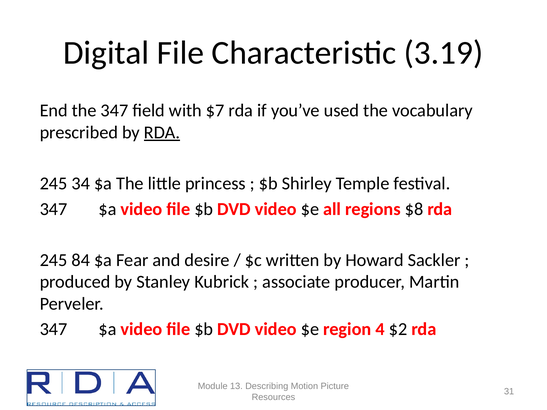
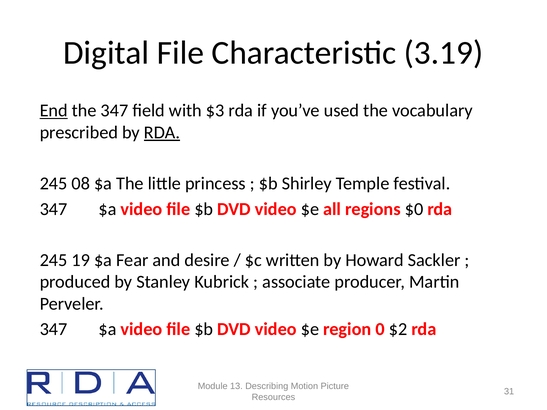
End underline: none -> present (54, 111)
$7: $7 -> $3 (215, 111)
34: 34 -> 08 (81, 184)
$8: $8 -> $0 (414, 209)
84: 84 -> 19 (81, 260)
4: 4 -> 0 (380, 329)
